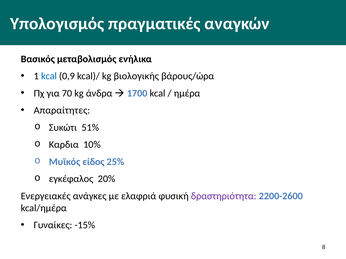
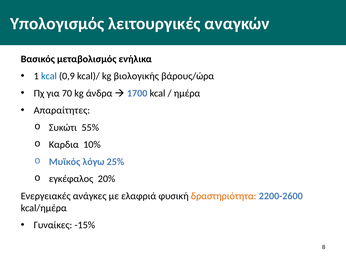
πραγματικές: πραγματικές -> λειτουργικές (154, 24)
51%: 51% -> 55% (90, 128)
είδος: είδος -> λόγω (93, 162)
δραστηριότητα colour: purple -> orange (224, 196)
